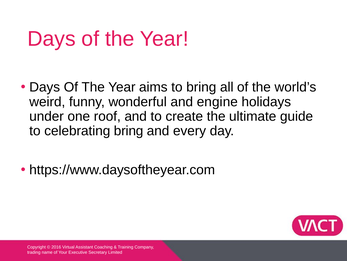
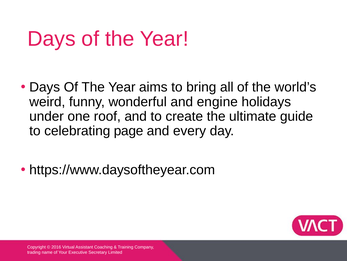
celebrating bring: bring -> page (129, 131)
